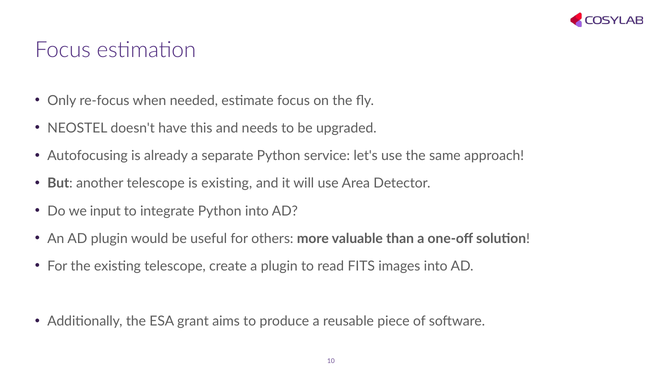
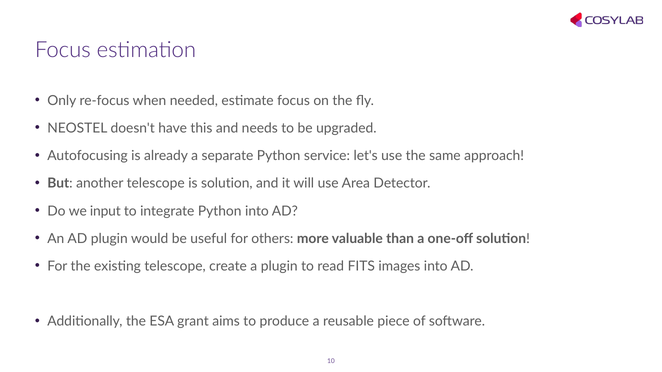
is existing: existing -> solution (227, 184)
